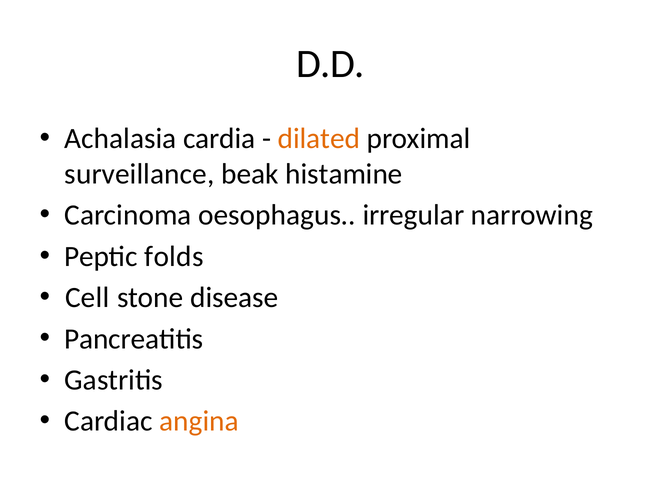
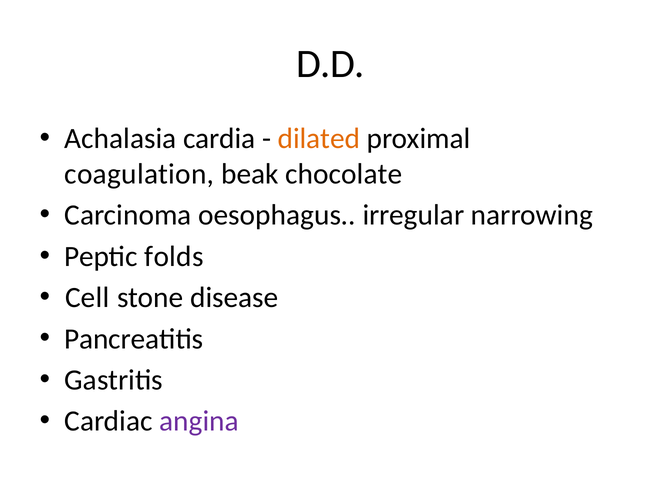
surveillance: surveillance -> coagulation (139, 174)
histamine: histamine -> chocolate (344, 174)
angina colour: orange -> purple (199, 421)
